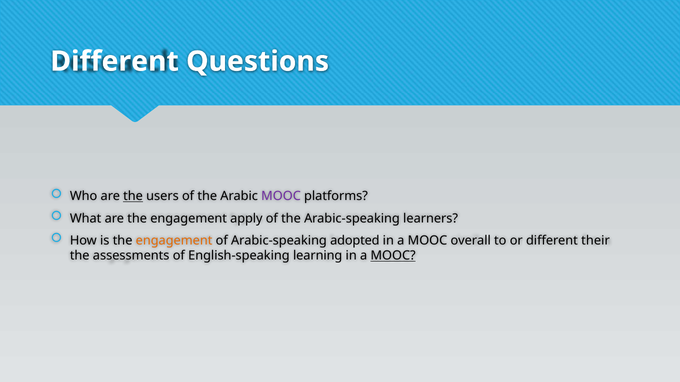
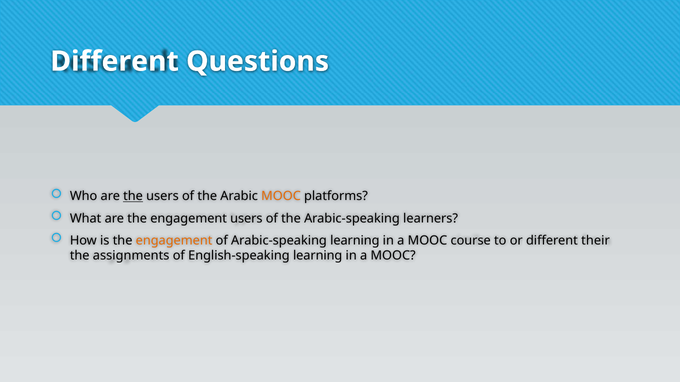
MOOC colour: purple -> orange (281, 196)
engagement apply: apply -> users (246, 219)
Arabic-speaking adopted: adopted -> learning (355, 241)
overall: overall -> course (471, 241)
assessments: assessments -> assignments (131, 256)
MOOC underline: present -> none (393, 256)
